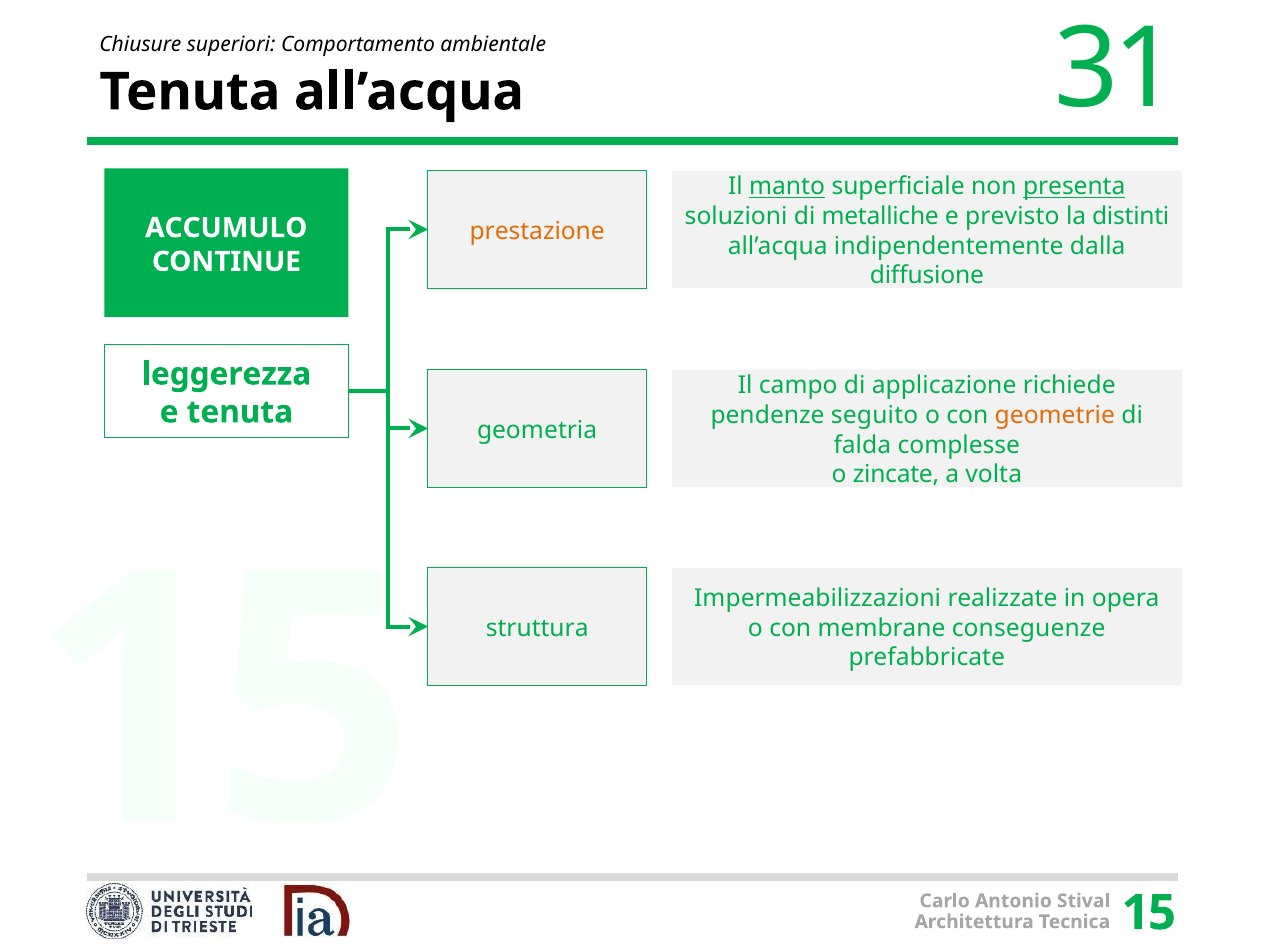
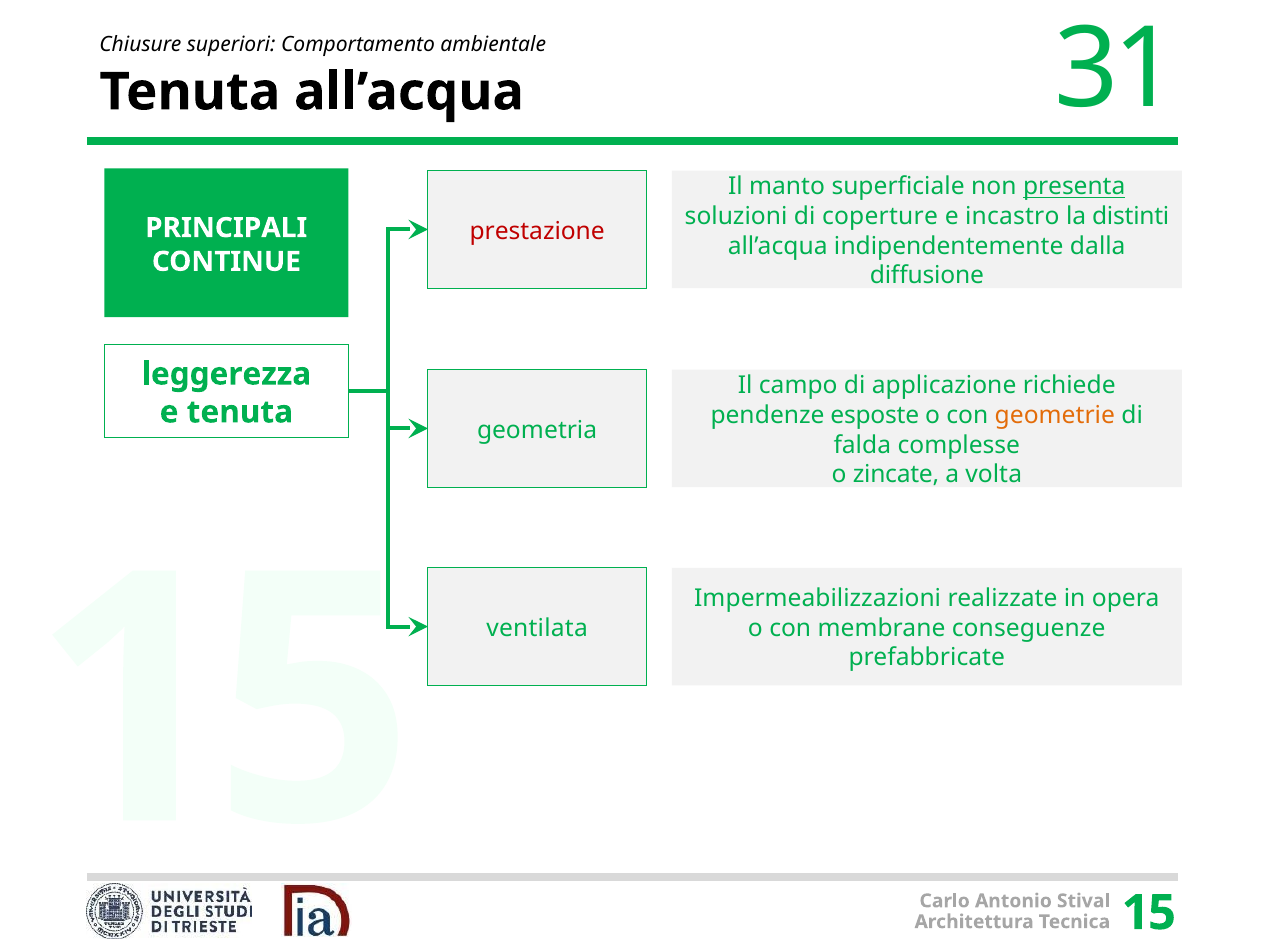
manto underline: present -> none (787, 187)
metalliche: metalliche -> coperture (880, 216)
previsto: previsto -> incastro (1012, 216)
ACCUMULO: ACCUMULO -> PRINCIPALI (226, 228)
prestazione colour: orange -> red (537, 231)
seguito: seguito -> esposte (875, 415)
struttura: struttura -> ventilata (537, 628)
